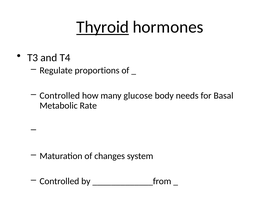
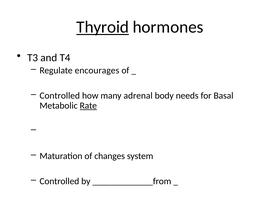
proportions: proportions -> encourages (97, 70)
glucose: glucose -> adrenal (138, 96)
Rate underline: none -> present (88, 106)
